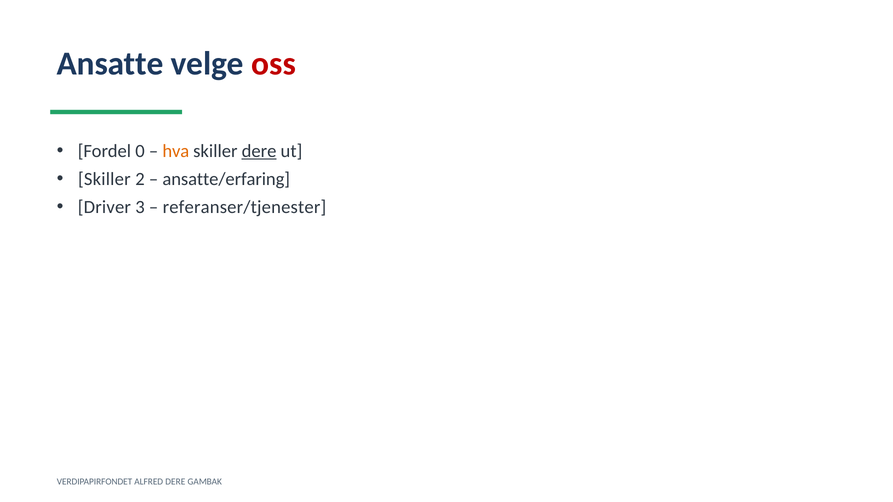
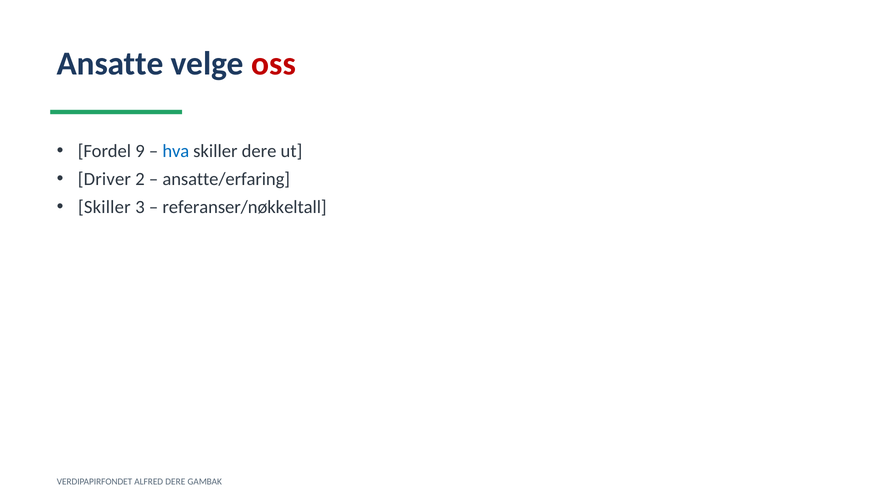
0: 0 -> 9 (140, 151)
hva colour: orange -> blue (176, 151)
dere underline: present -> none (259, 151)
Skiller: Skiller -> Driver (104, 179)
Driver: Driver -> Skiller (104, 207)
referanser/tjenester: referanser/tjenester -> referanser/nøkkeltall (245, 207)
